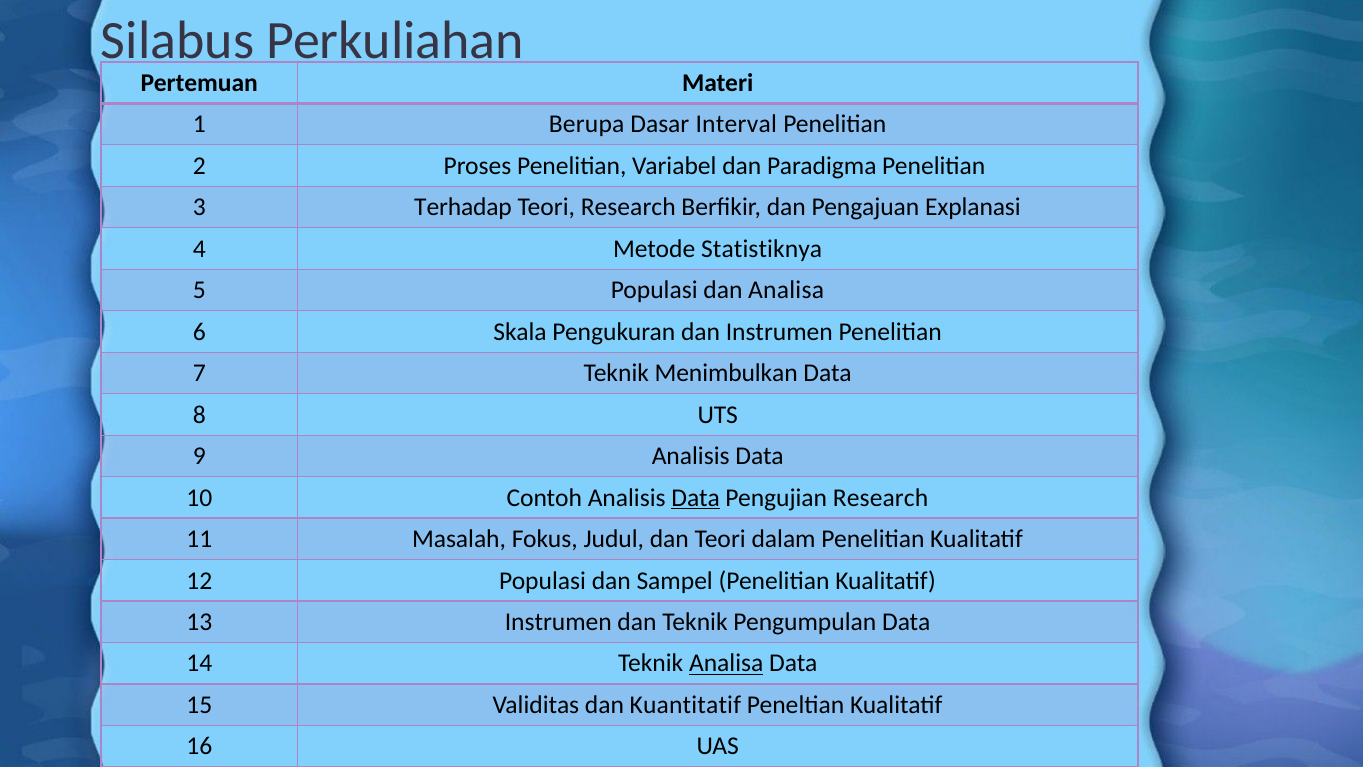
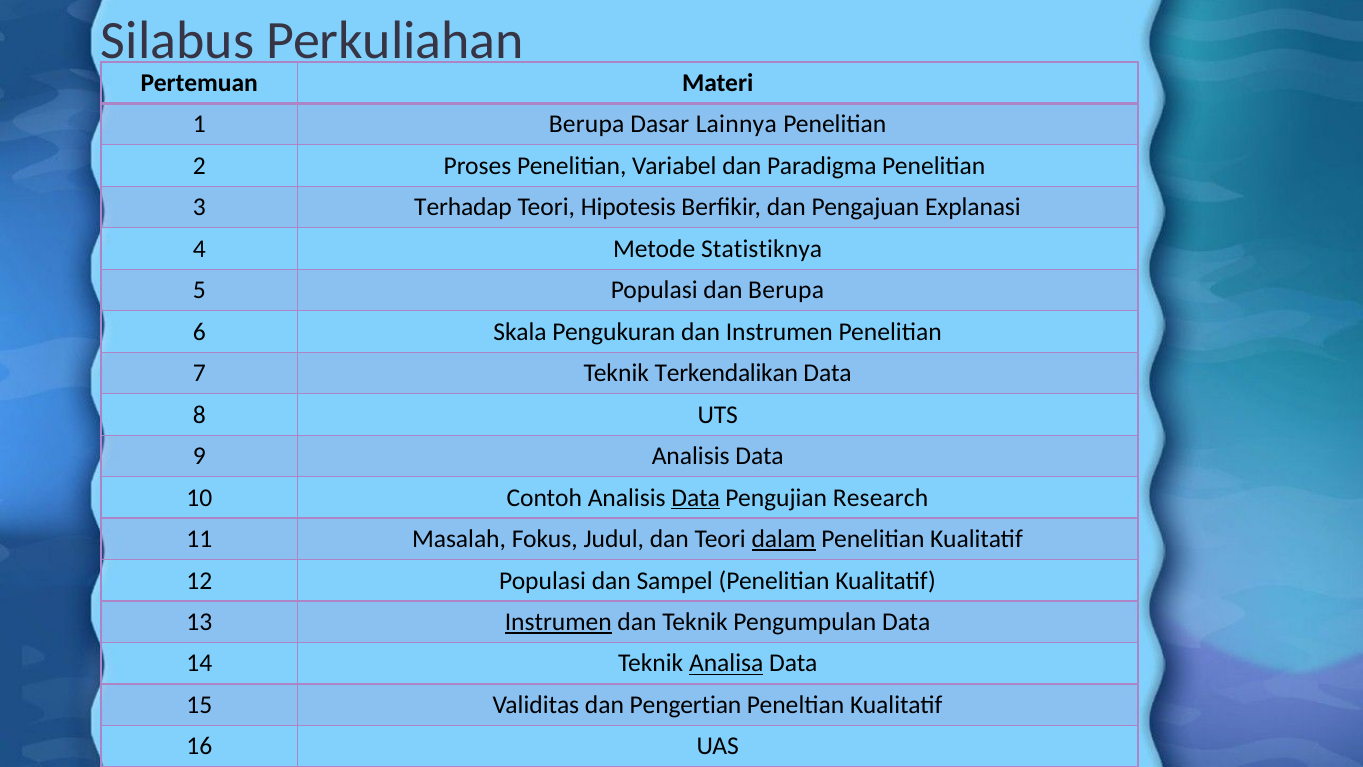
Interval: Interval -> Lainnya (736, 124)
Teori Research: Research -> Hipotesis (628, 207)
dan Analisa: Analisa -> Berupa (786, 290)
Menimbulkan: Menimbulkan -> Terkendalikan (726, 373)
dalam underline: none -> present (784, 539)
Instrumen underline: none -> present (558, 622)
Kuantitatif: Kuantitatif -> Pengertian (686, 705)
